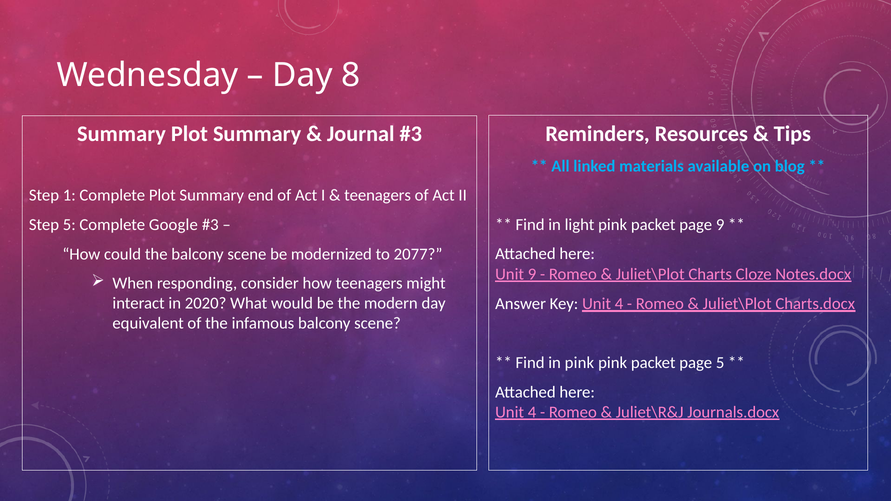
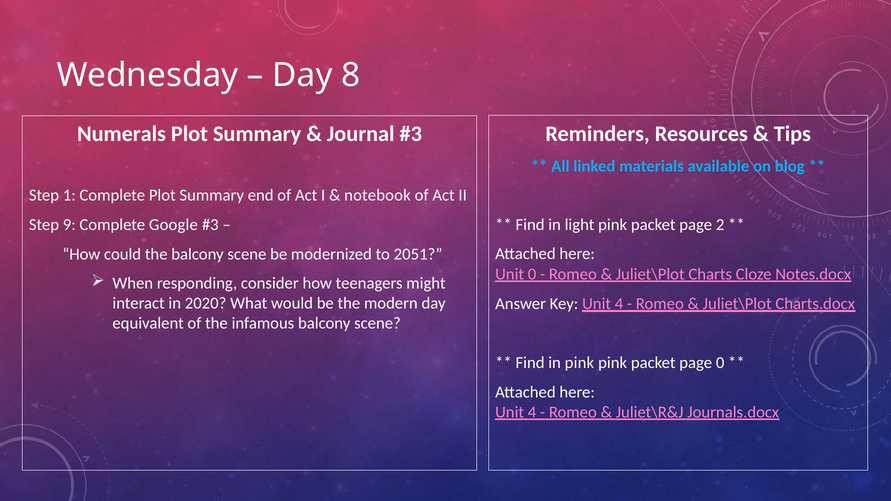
Summary: Summary -> Numerals (121, 134)
teenagers: teenagers -> notebook (377, 195)
Step 5: 5 -> 9 (69, 225)
page 9: 9 -> 2 (720, 225)
2077: 2077 -> 2051 (418, 254)
Unit 9: 9 -> 0 (532, 274)
page 5: 5 -> 0 (720, 363)
